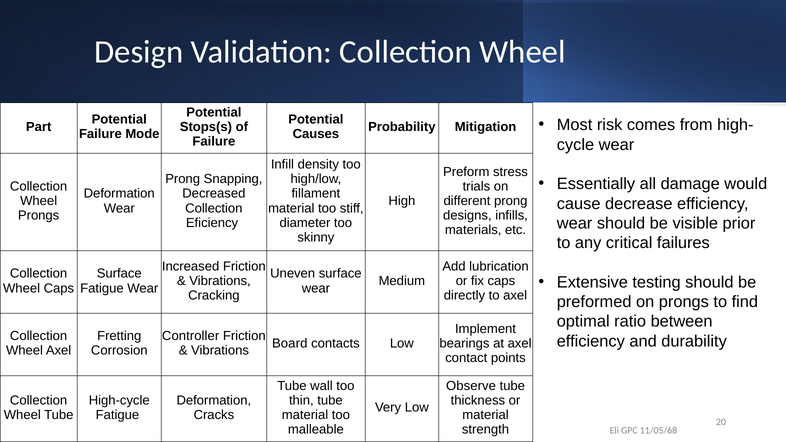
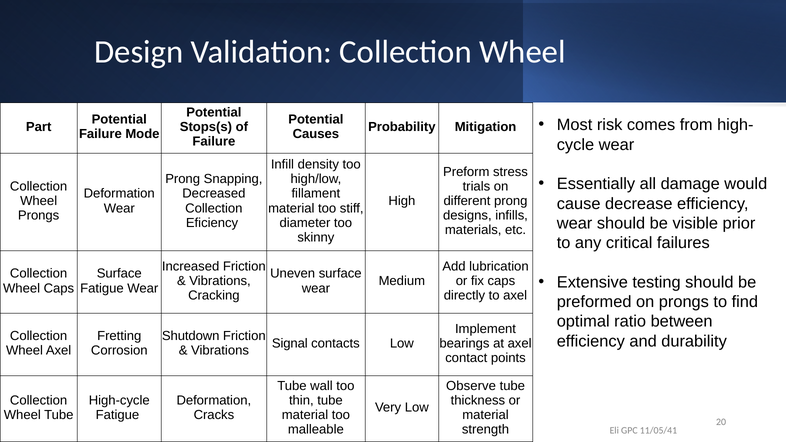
Controller: Controller -> Shutdown (191, 336)
Board: Board -> Signal (290, 343)
11/05/68: 11/05/68 -> 11/05/41 (659, 431)
